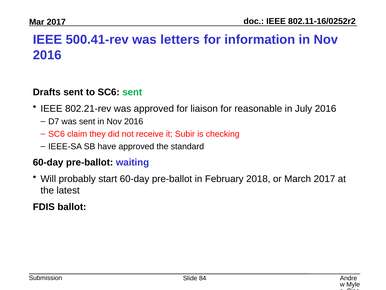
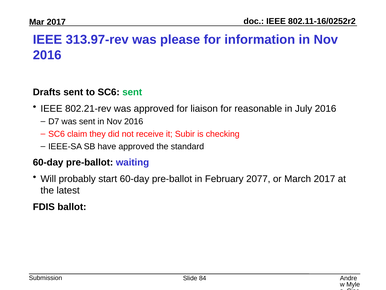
500.41-rev: 500.41-rev -> 313.97-rev (97, 40)
letters: letters -> please (180, 40)
2018: 2018 -> 2077 (258, 179)
